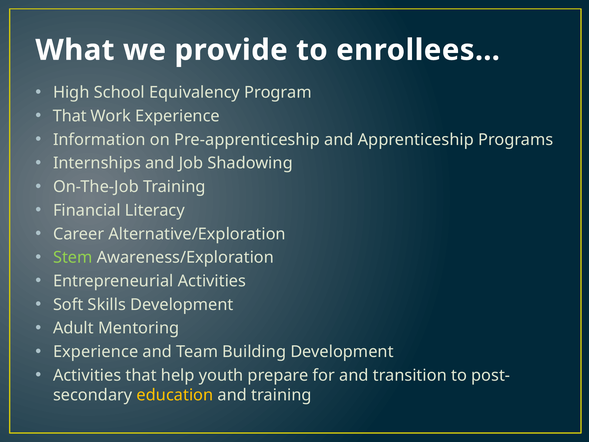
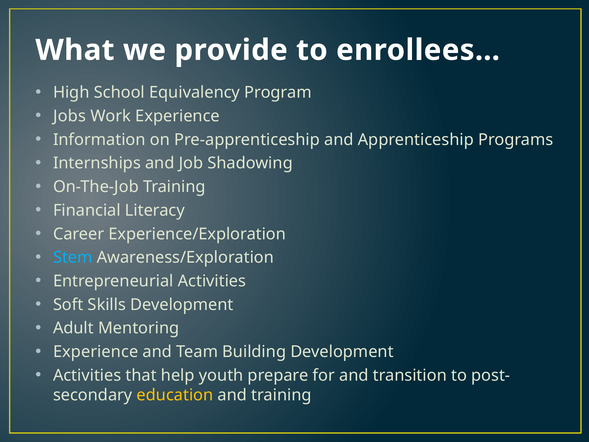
That: That -> Jobs (70, 116)
Alternative/Exploration: Alternative/Exploration -> Experience/Exploration (197, 234)
Stem colour: light green -> light blue (73, 257)
